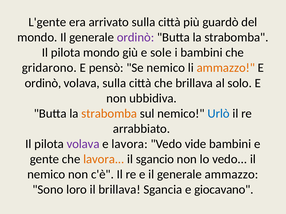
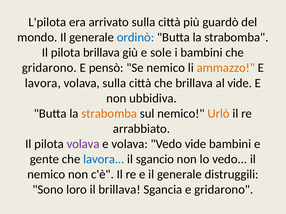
L'gente: L'gente -> L'pilota (47, 22)
ordinò colour: purple -> blue (136, 37)
pilota mondo: mondo -> brillava (101, 53)
ordinò: ordinò -> lavora (43, 83)
al solo: solo -> vide (240, 83)
Urlò colour: blue -> orange (219, 114)
e lavora: lavora -> volava (130, 144)
lavora colour: orange -> blue (104, 160)
generale ammazzo: ammazzo -> distruggili (232, 175)
e giocavano: giocavano -> gridarono (224, 190)
